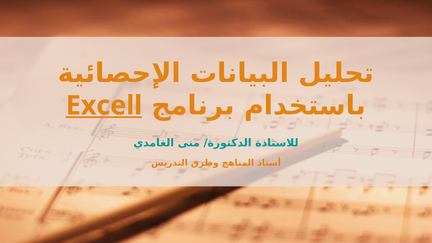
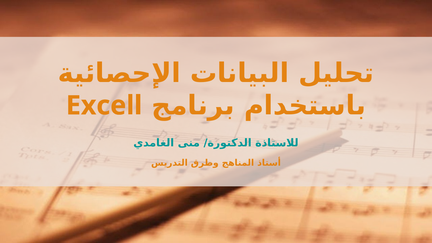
Excell underline: present -> none (104, 106)
